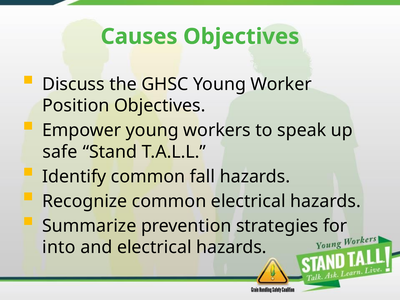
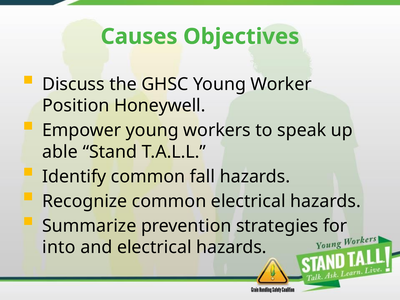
Position Objectives: Objectives -> Honeywell (160, 106)
safe: safe -> able (60, 152)
